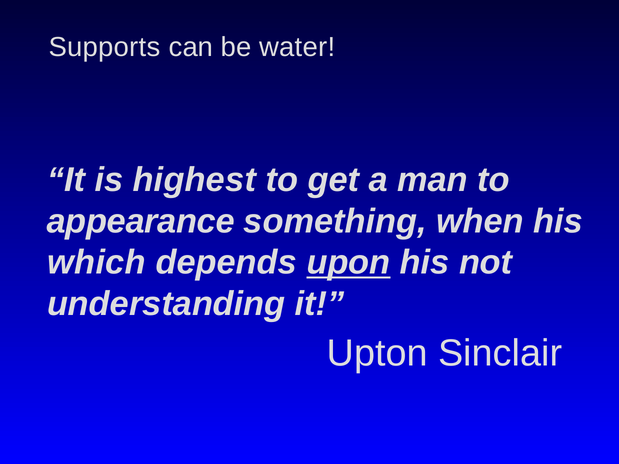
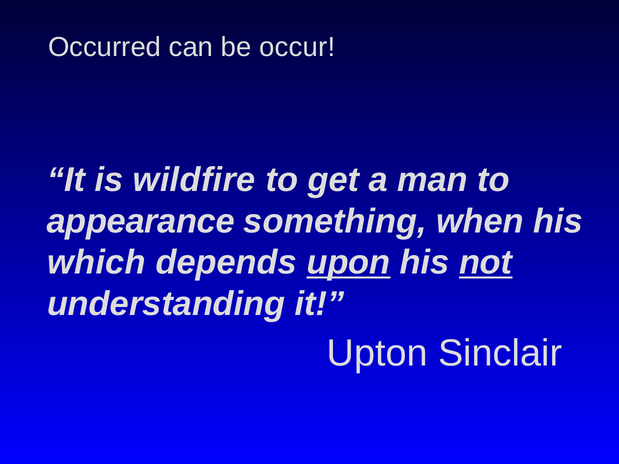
Supports: Supports -> Occurred (105, 47)
water: water -> occur (297, 47)
highest: highest -> wildfire (194, 180)
not underline: none -> present (486, 263)
